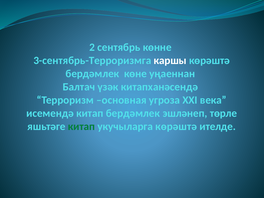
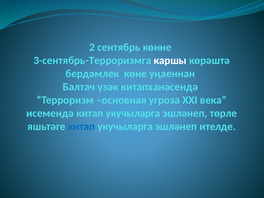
исемендә китап бердәмлек: бердәмлек -> укучыларга (133, 113)
китап colour: green -> blue (81, 127)
көрәштә: көрәштә -> эшләнеп (176, 127)
